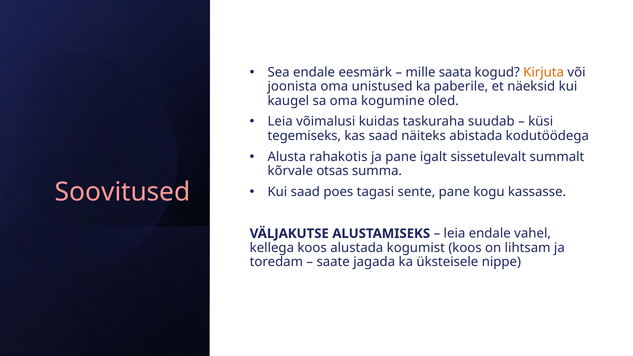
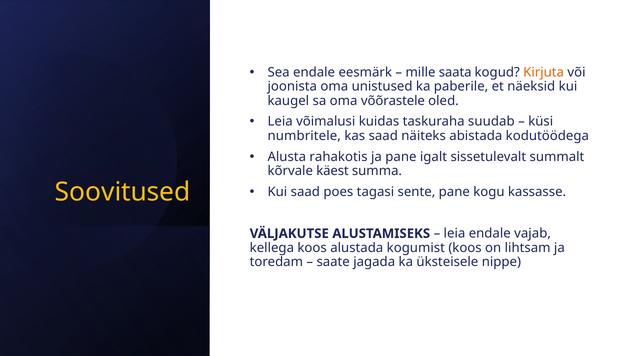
kogumine: kogumine -> võõrastele (393, 101)
tegemiseks: tegemiseks -> numbritele (304, 136)
otsas: otsas -> käest (333, 171)
Soovitused colour: pink -> yellow (123, 192)
vahel: vahel -> vajab (533, 234)
